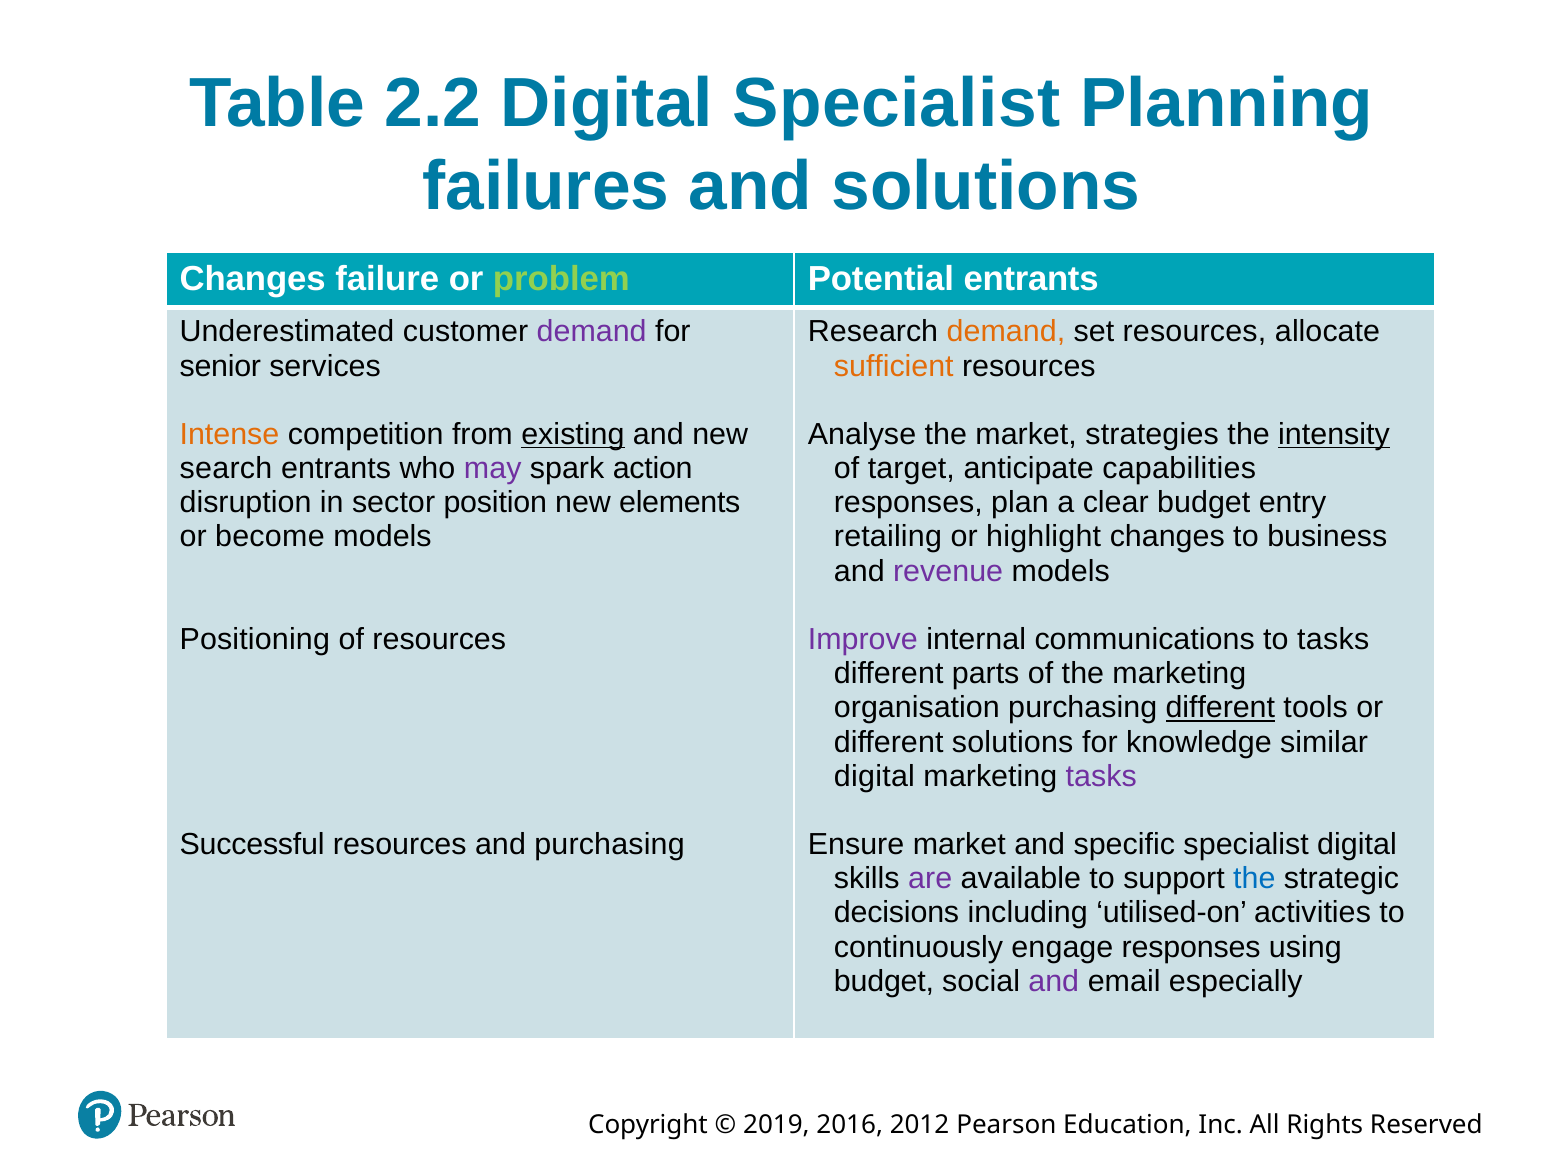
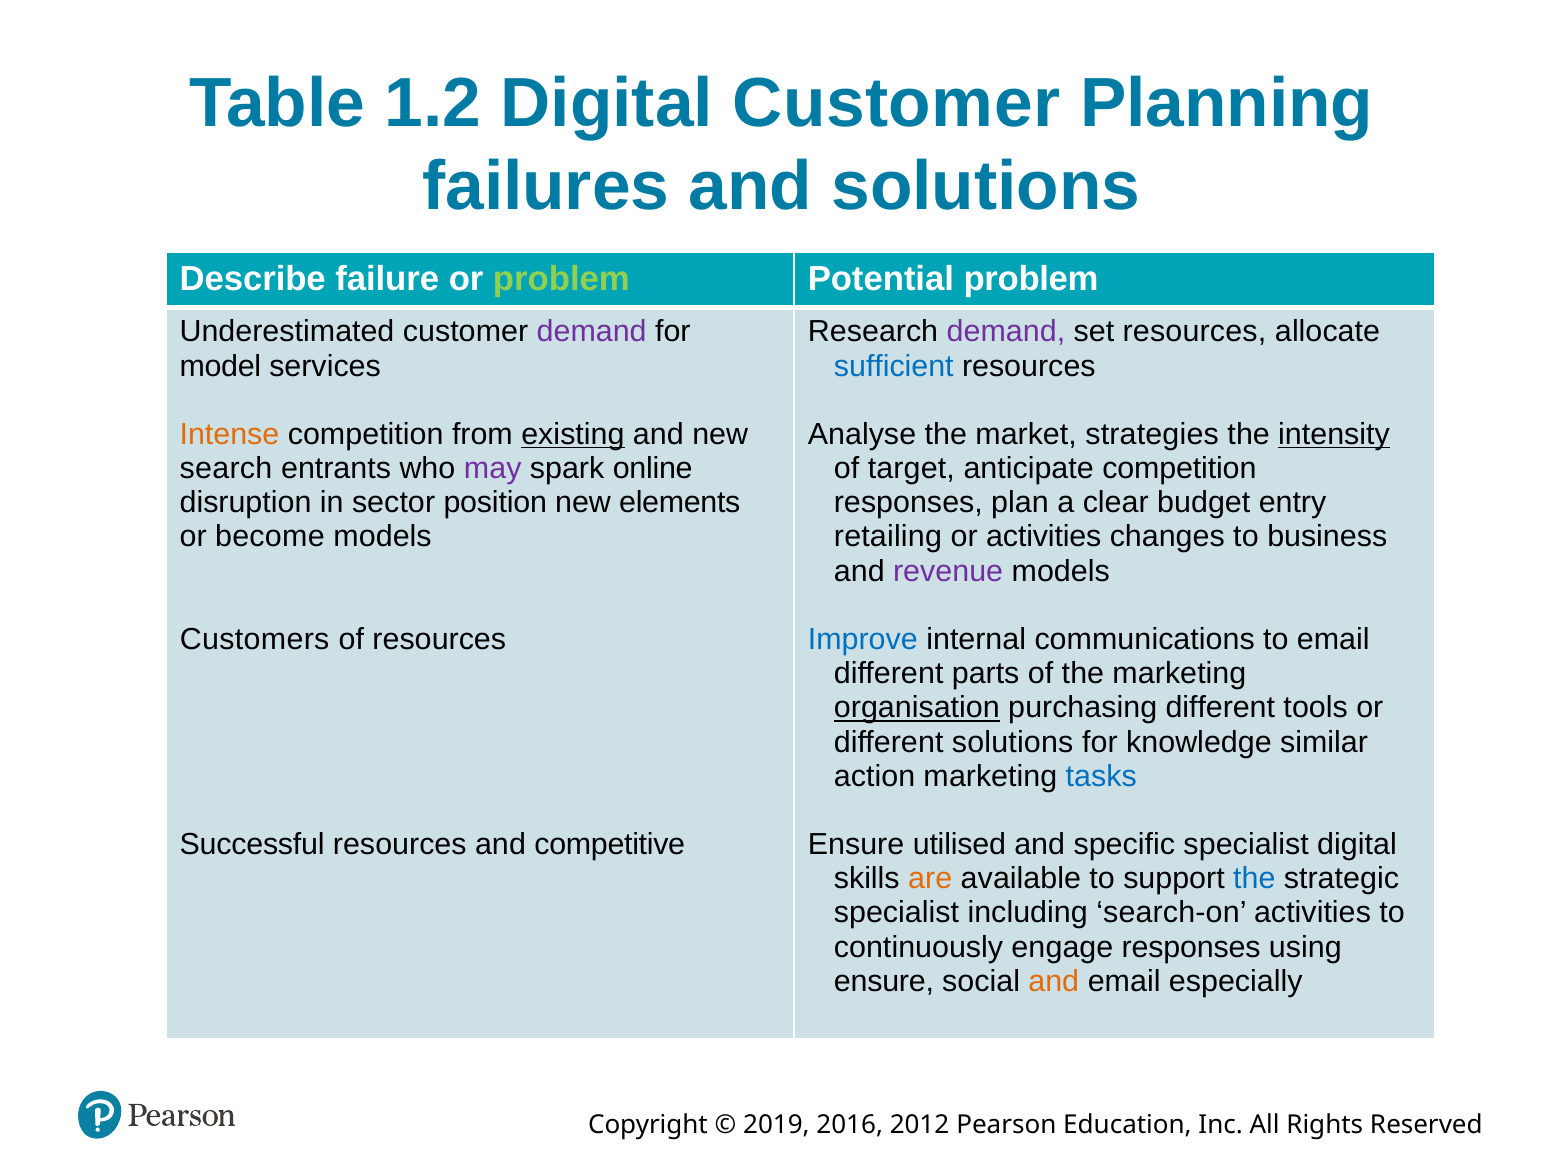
2.2: 2.2 -> 1.2 (433, 104)
Digital Specialist: Specialist -> Customer (896, 104)
Changes: Changes -> Describe (253, 279)
Potential entrants: entrants -> problem (1031, 279)
demand colour: orange -> purple (1006, 332)
senior: senior -> model (220, 366)
sufficient colour: orange -> blue (894, 366)
action: action -> online (653, 469)
anticipate capabilities: capabilities -> competition (1179, 469)
or highlight: highlight -> activities (1044, 537)
Positioning: Positioning -> Customers (255, 639)
Improve colour: purple -> blue (863, 639)
to tasks: tasks -> email (1333, 639)
organisation underline: none -> present (917, 708)
different underline: present -> none (1220, 708)
digital: digital -> action (875, 776)
tasks colour: purple -> blue (1101, 776)
and purchasing: purchasing -> competitive (610, 844)
Ensure market: market -> utilised (959, 844)
are colour: purple -> orange (930, 879)
decisions: decisions -> specialist (896, 913)
utilised-on: utilised-on -> search-on (1171, 913)
budget: budget -> ensure (884, 981)
and colour: purple -> orange (1054, 981)
